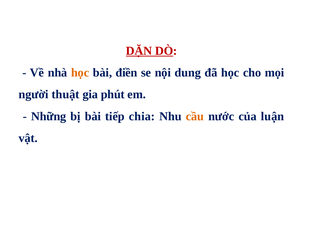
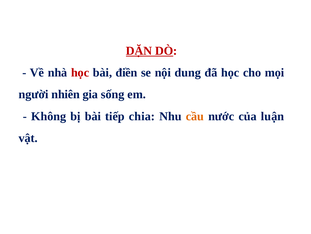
học colour: orange -> red (80, 72)
thuật: thuật -> nhiên (66, 94)
phút: phút -> sống (113, 94)
Những: Những -> Không (49, 116)
